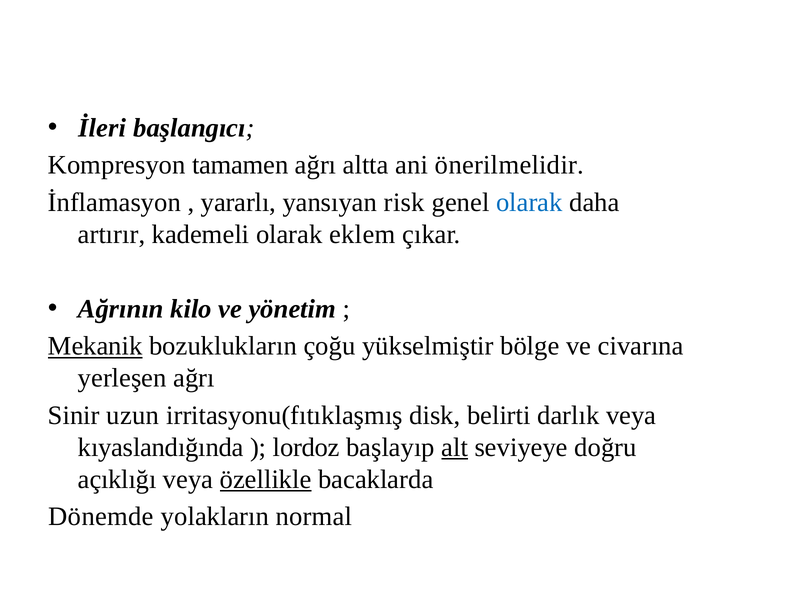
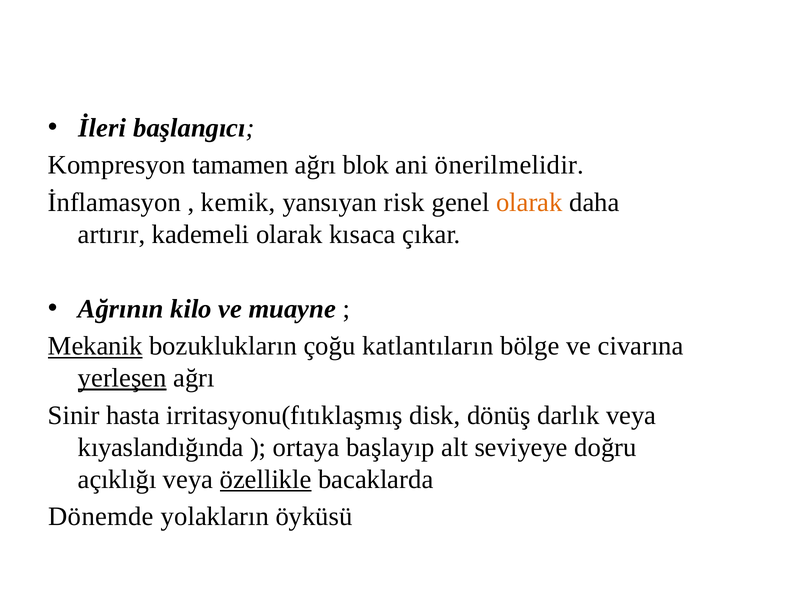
altta: altta -> blok (366, 165)
yararlı: yararlı -> kemik (238, 203)
olarak colour: blue -> orange (529, 203)
eklem: eklem -> kısaca (362, 234)
yönetim: yönetim -> muayne (292, 309)
yükselmiştir: yükselmiştir -> katlantıların (428, 346)
yerleşen underline: none -> present (122, 378)
uzun: uzun -> hasta (133, 416)
belirti: belirti -> dönüş (499, 416)
lordoz: lordoz -> ortaya (306, 447)
alt underline: present -> none (455, 447)
normal: normal -> öyküsü (314, 517)
